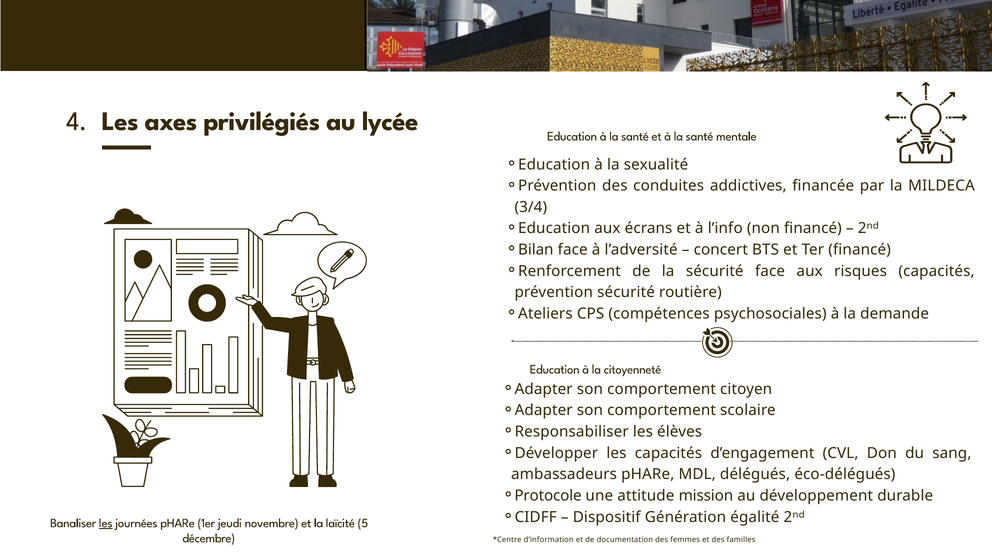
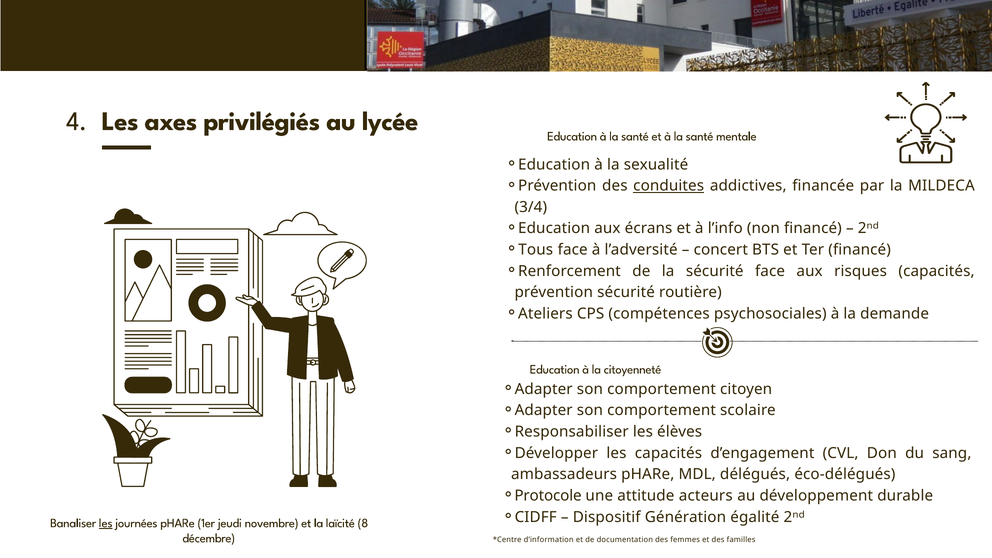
conduites underline: none -> present (669, 186)
Bilan: Bilan -> Tous (536, 250)
mission: mission -> acteurs (706, 496)
5: 5 -> 8 (363, 523)
